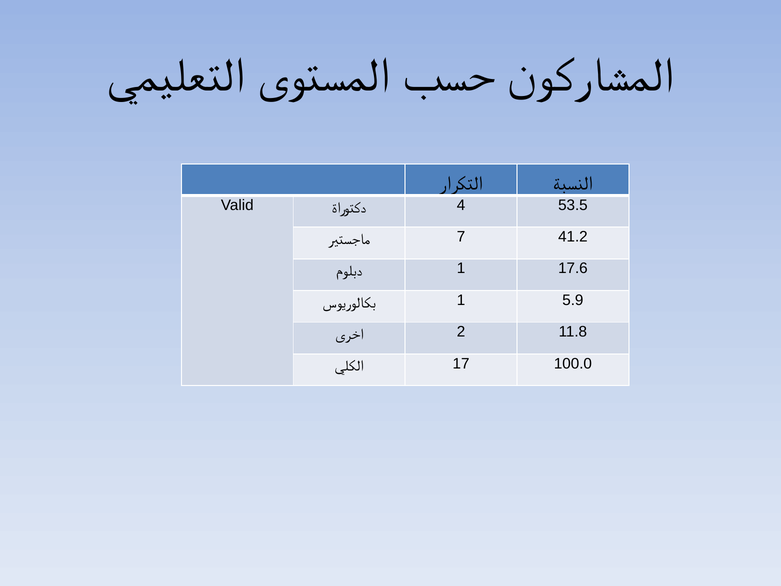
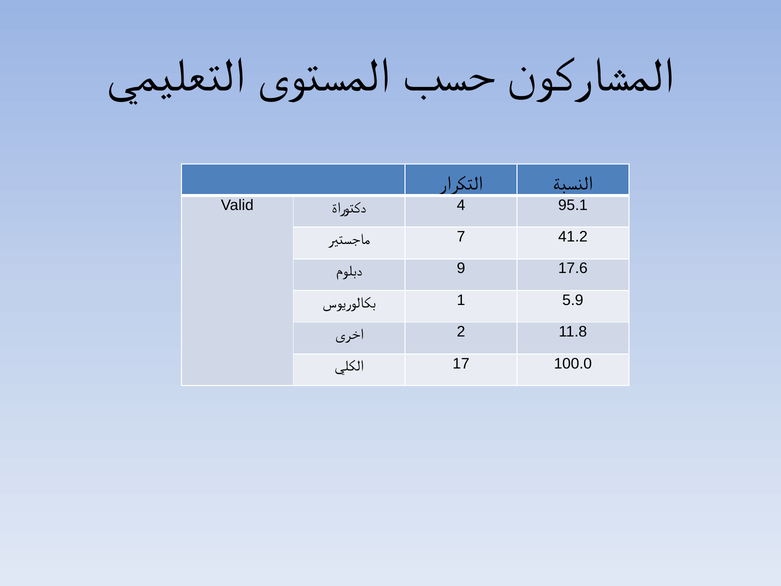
53.5: 53.5 -> 95.1 (573, 205)
1: 1 -> 9 (461, 268)
